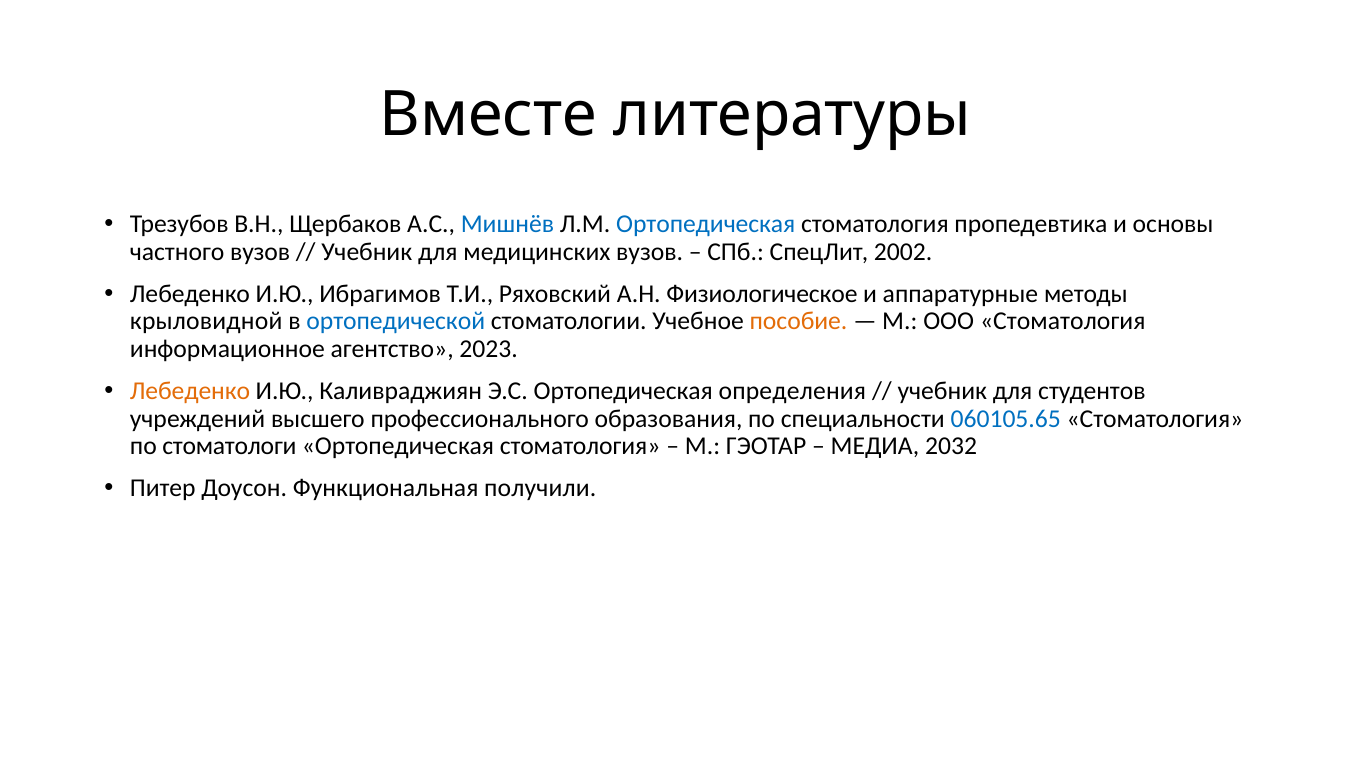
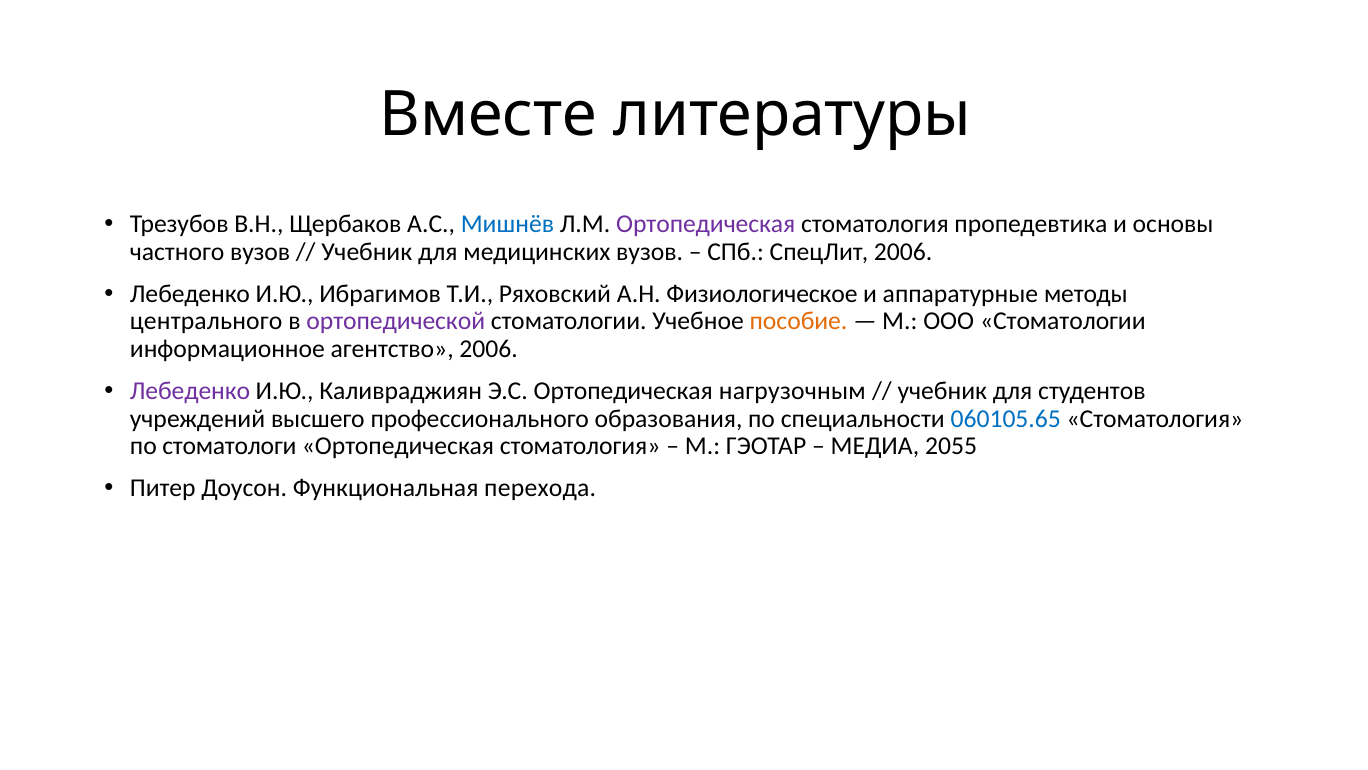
Ортопедическая colour: blue -> purple (706, 224)
СпецЛит 2002: 2002 -> 2006 (903, 251)
крыловидной: крыловидной -> центрального (206, 321)
ортопедической colour: blue -> purple (396, 321)
ООО Стоматология: Стоматология -> Стоматологии (1063, 321)
агентство 2023: 2023 -> 2006 (489, 349)
Лебеденко colour: orange -> purple (190, 391)
определения: определения -> нагрузочным (792, 391)
2032: 2032 -> 2055 (951, 446)
получили: получили -> перехода (540, 488)
